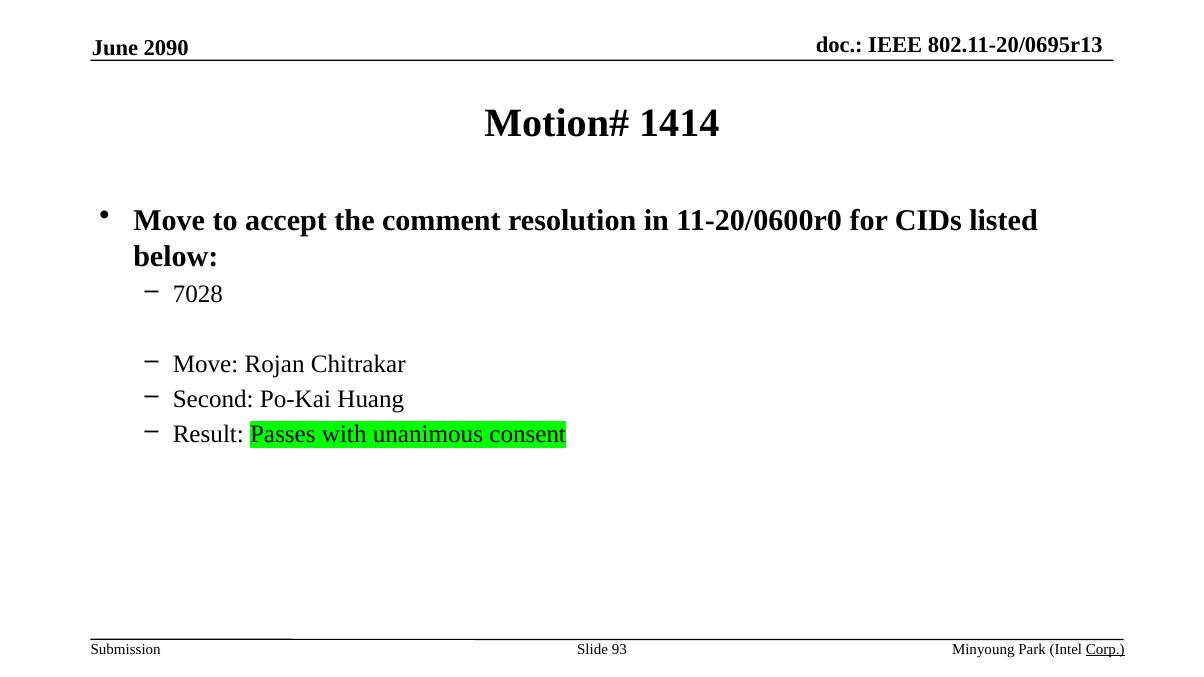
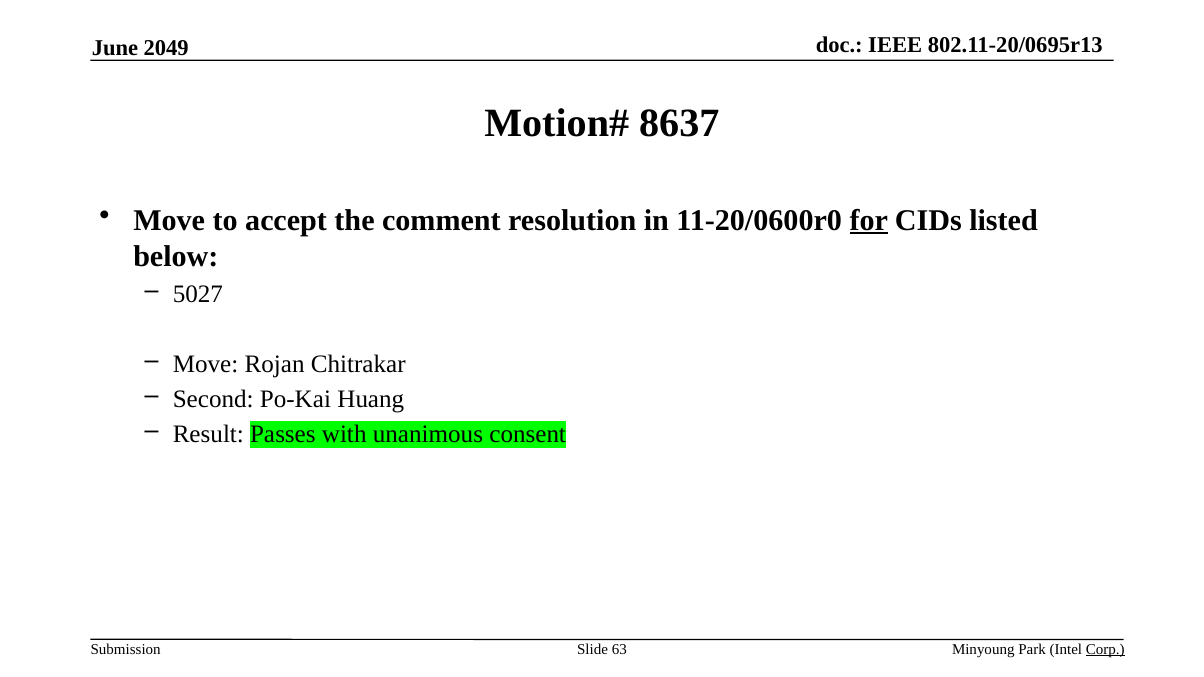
2090: 2090 -> 2049 (166, 48)
1414: 1414 -> 8637 (679, 123)
for underline: none -> present (869, 220)
7028: 7028 -> 5027 (198, 294)
93: 93 -> 63 (619, 650)
